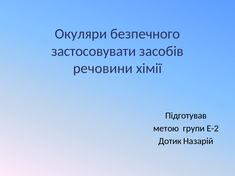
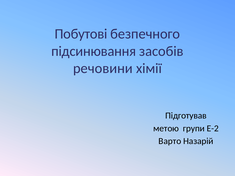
Окуляри: Окуляри -> Побутові (81, 34)
застосовувати: застосовувати -> підсинювання (94, 51)
Дотик: Дотик -> Варто (170, 141)
